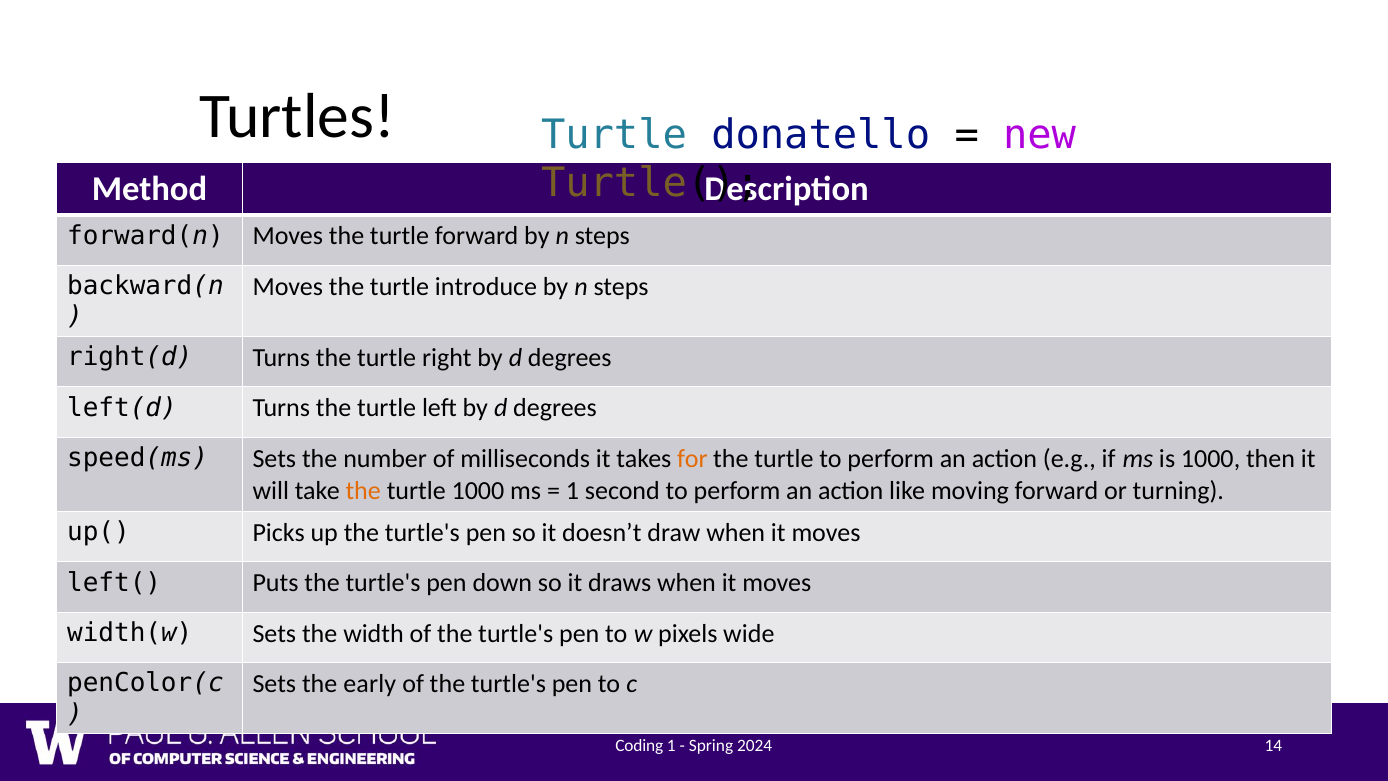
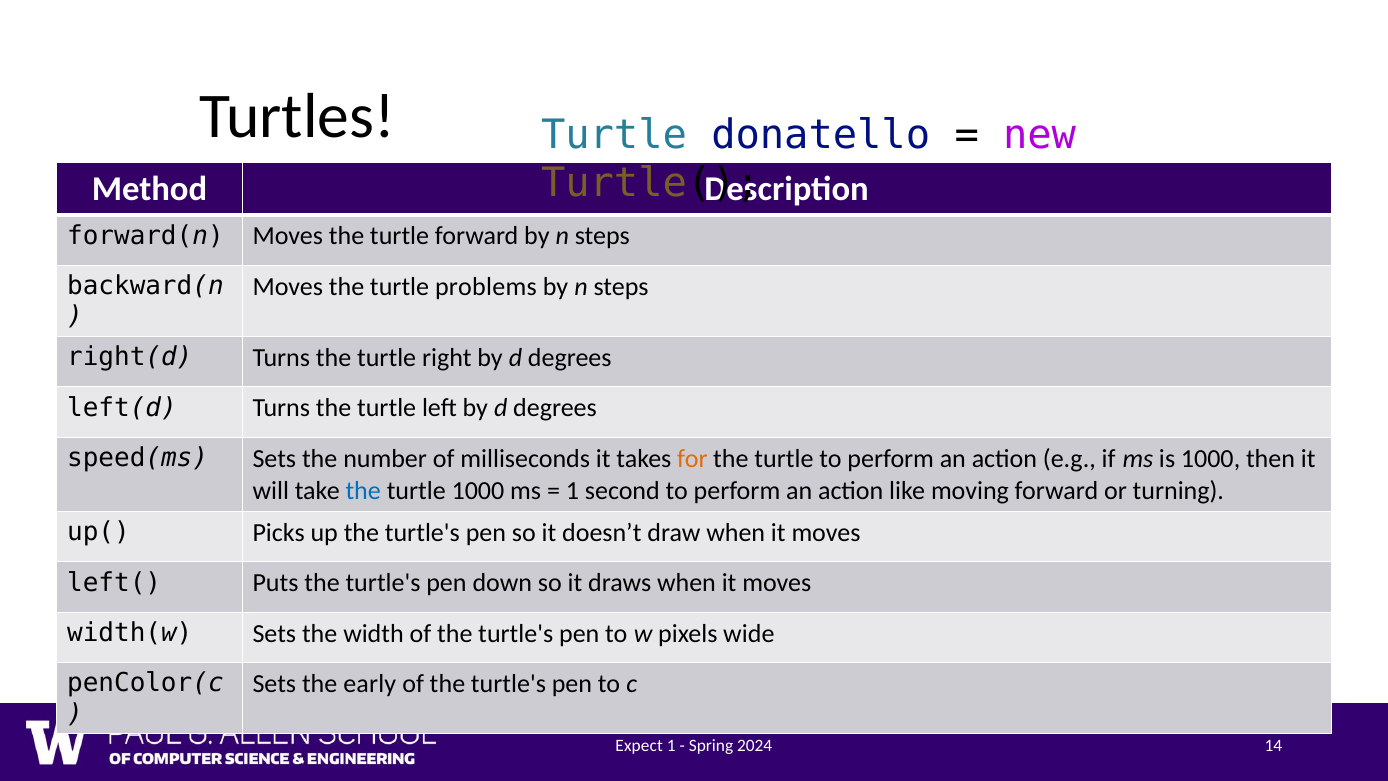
introduce: introduce -> problems (486, 287)
the colour: orange -> blue (363, 490)
Coding: Coding -> Expect (639, 745)
